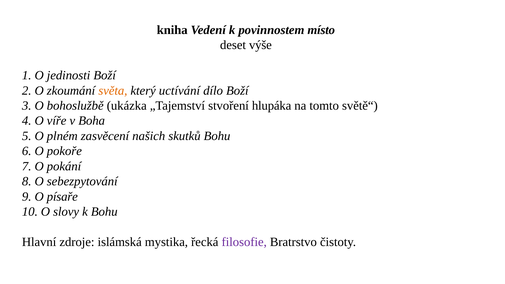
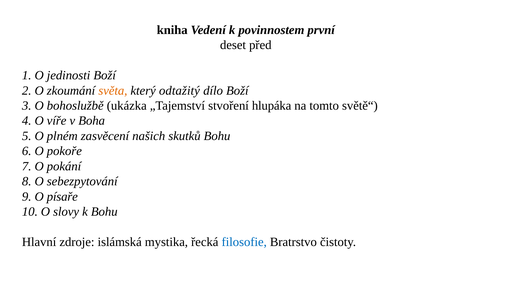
místo: místo -> první (321, 30)
výše: výše -> před (260, 45)
uctívání: uctívání -> odtažitý (179, 91)
filosofie colour: purple -> blue (244, 242)
